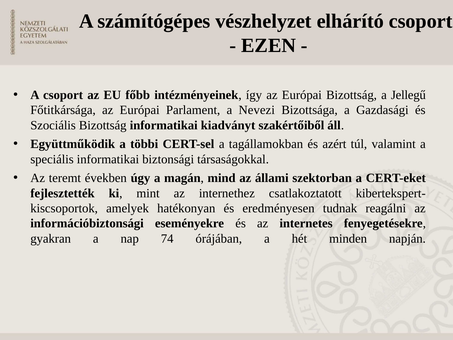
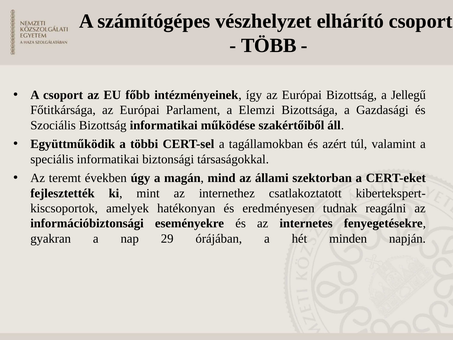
EZEN: EZEN -> TÖBB (269, 45)
Nevezi: Nevezi -> Elemzi (257, 110)
kiadványt: kiadványt -> működése (228, 125)
74: 74 -> 29 (167, 238)
